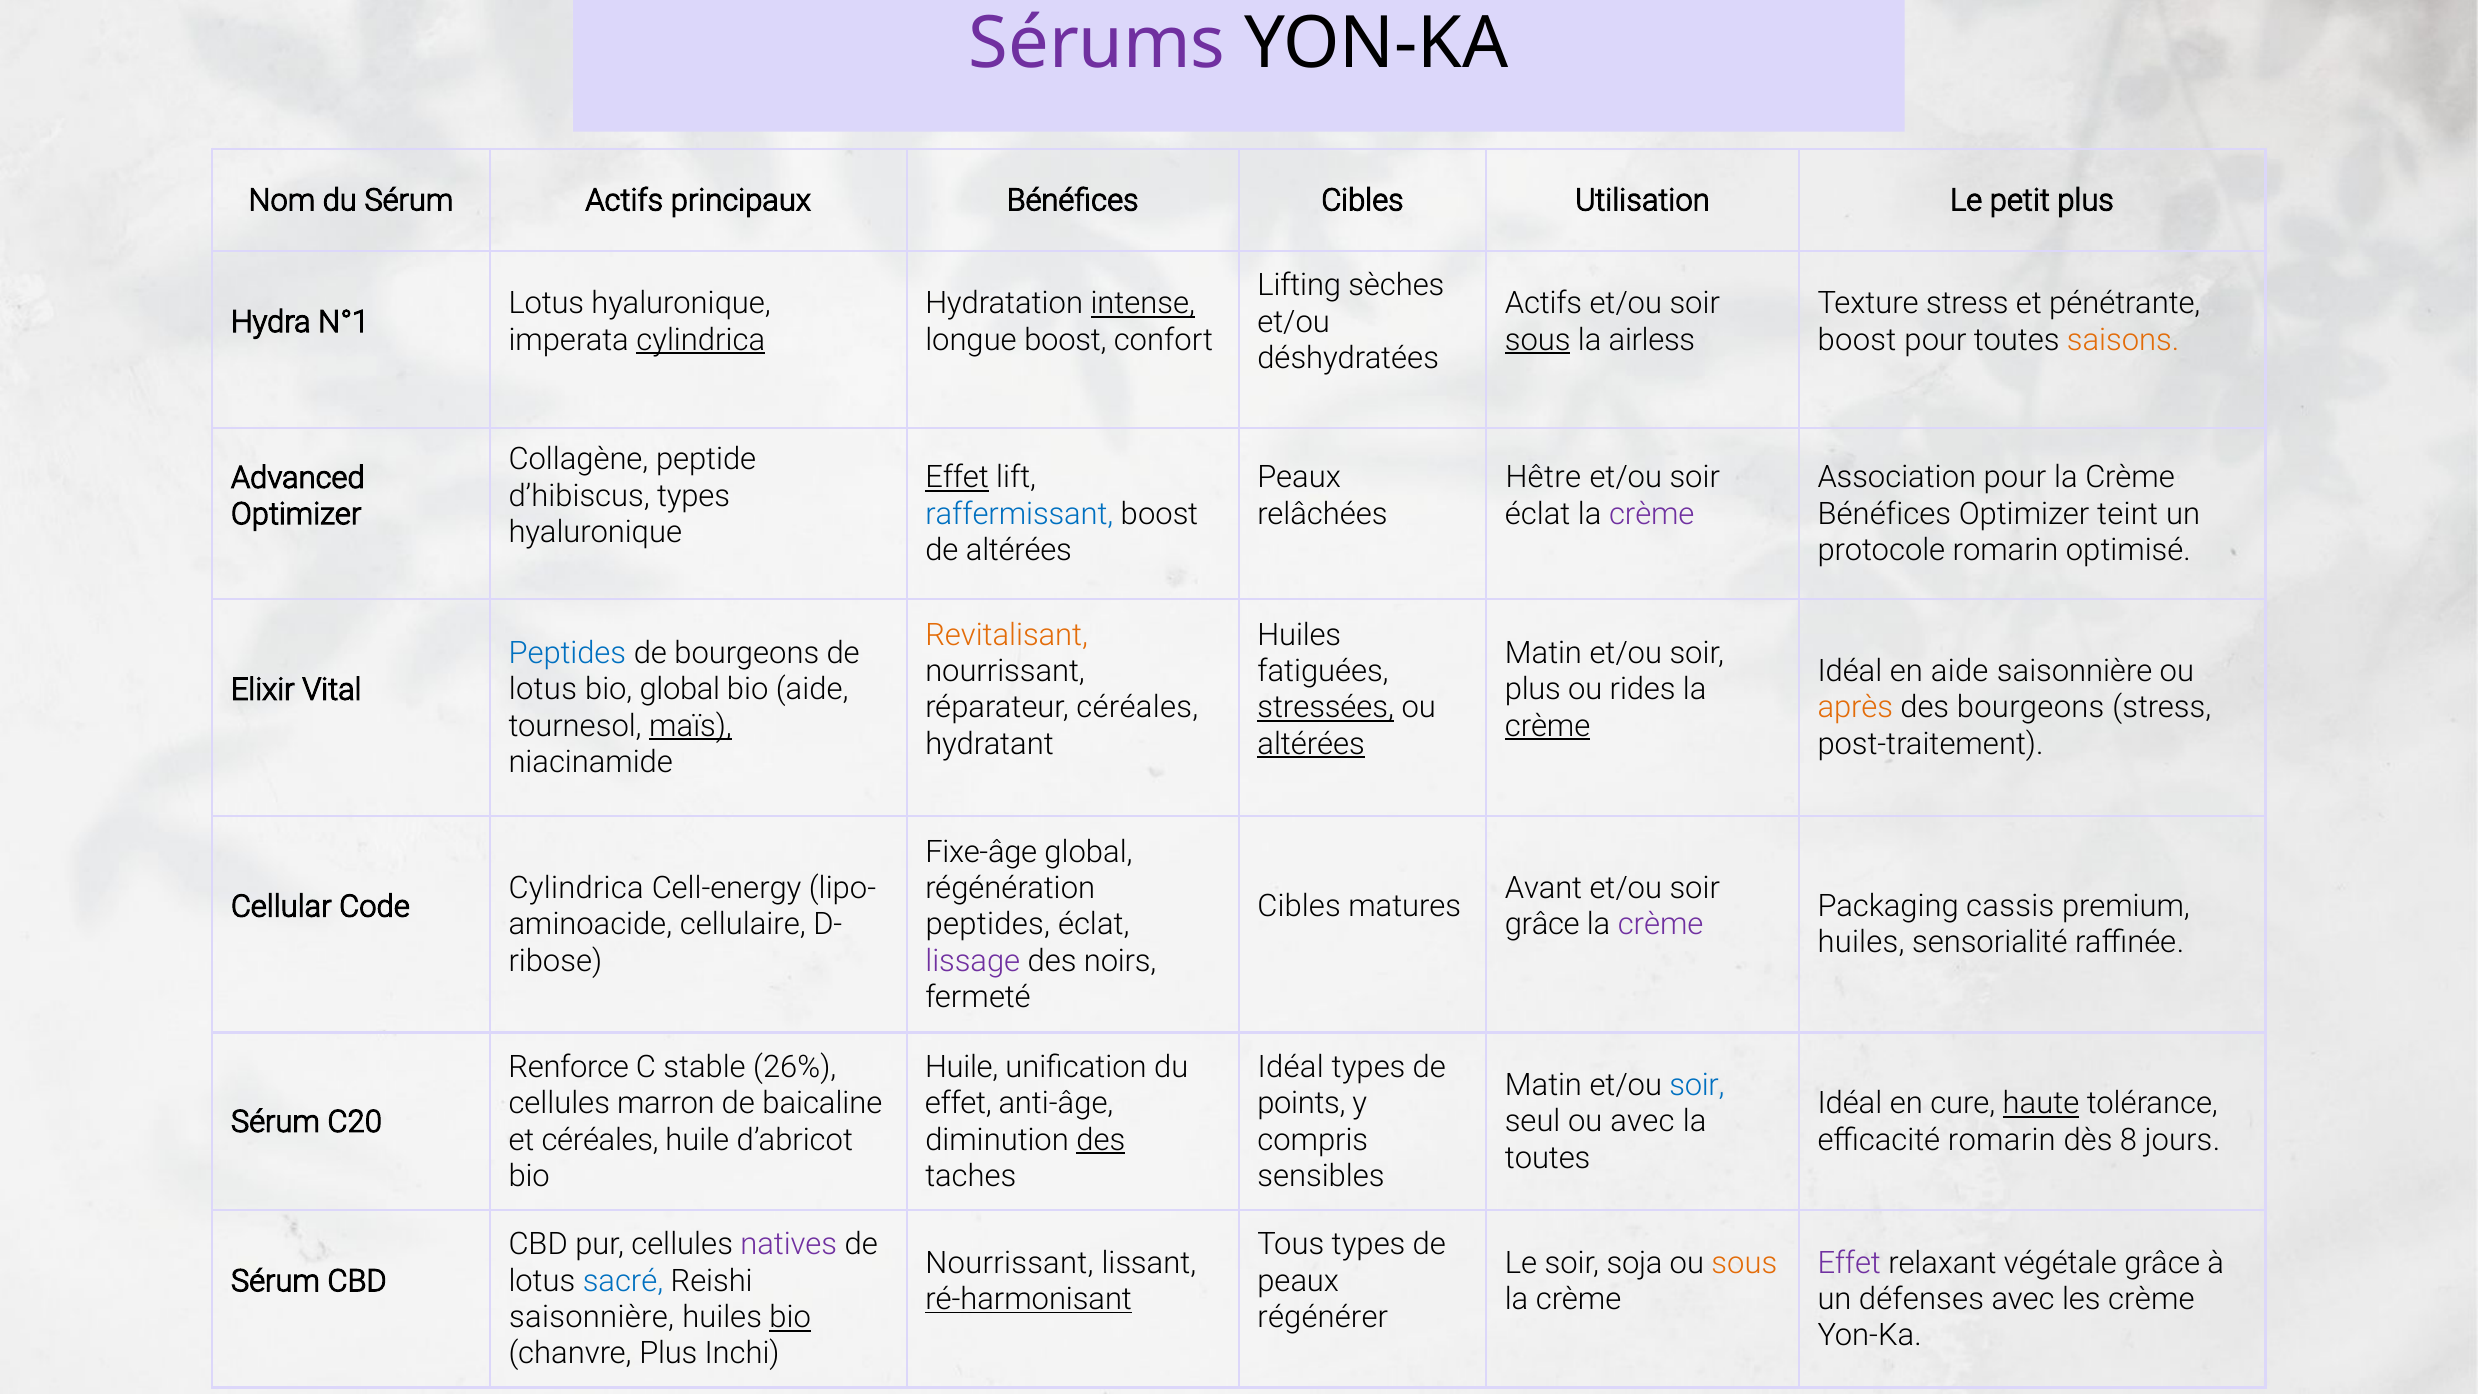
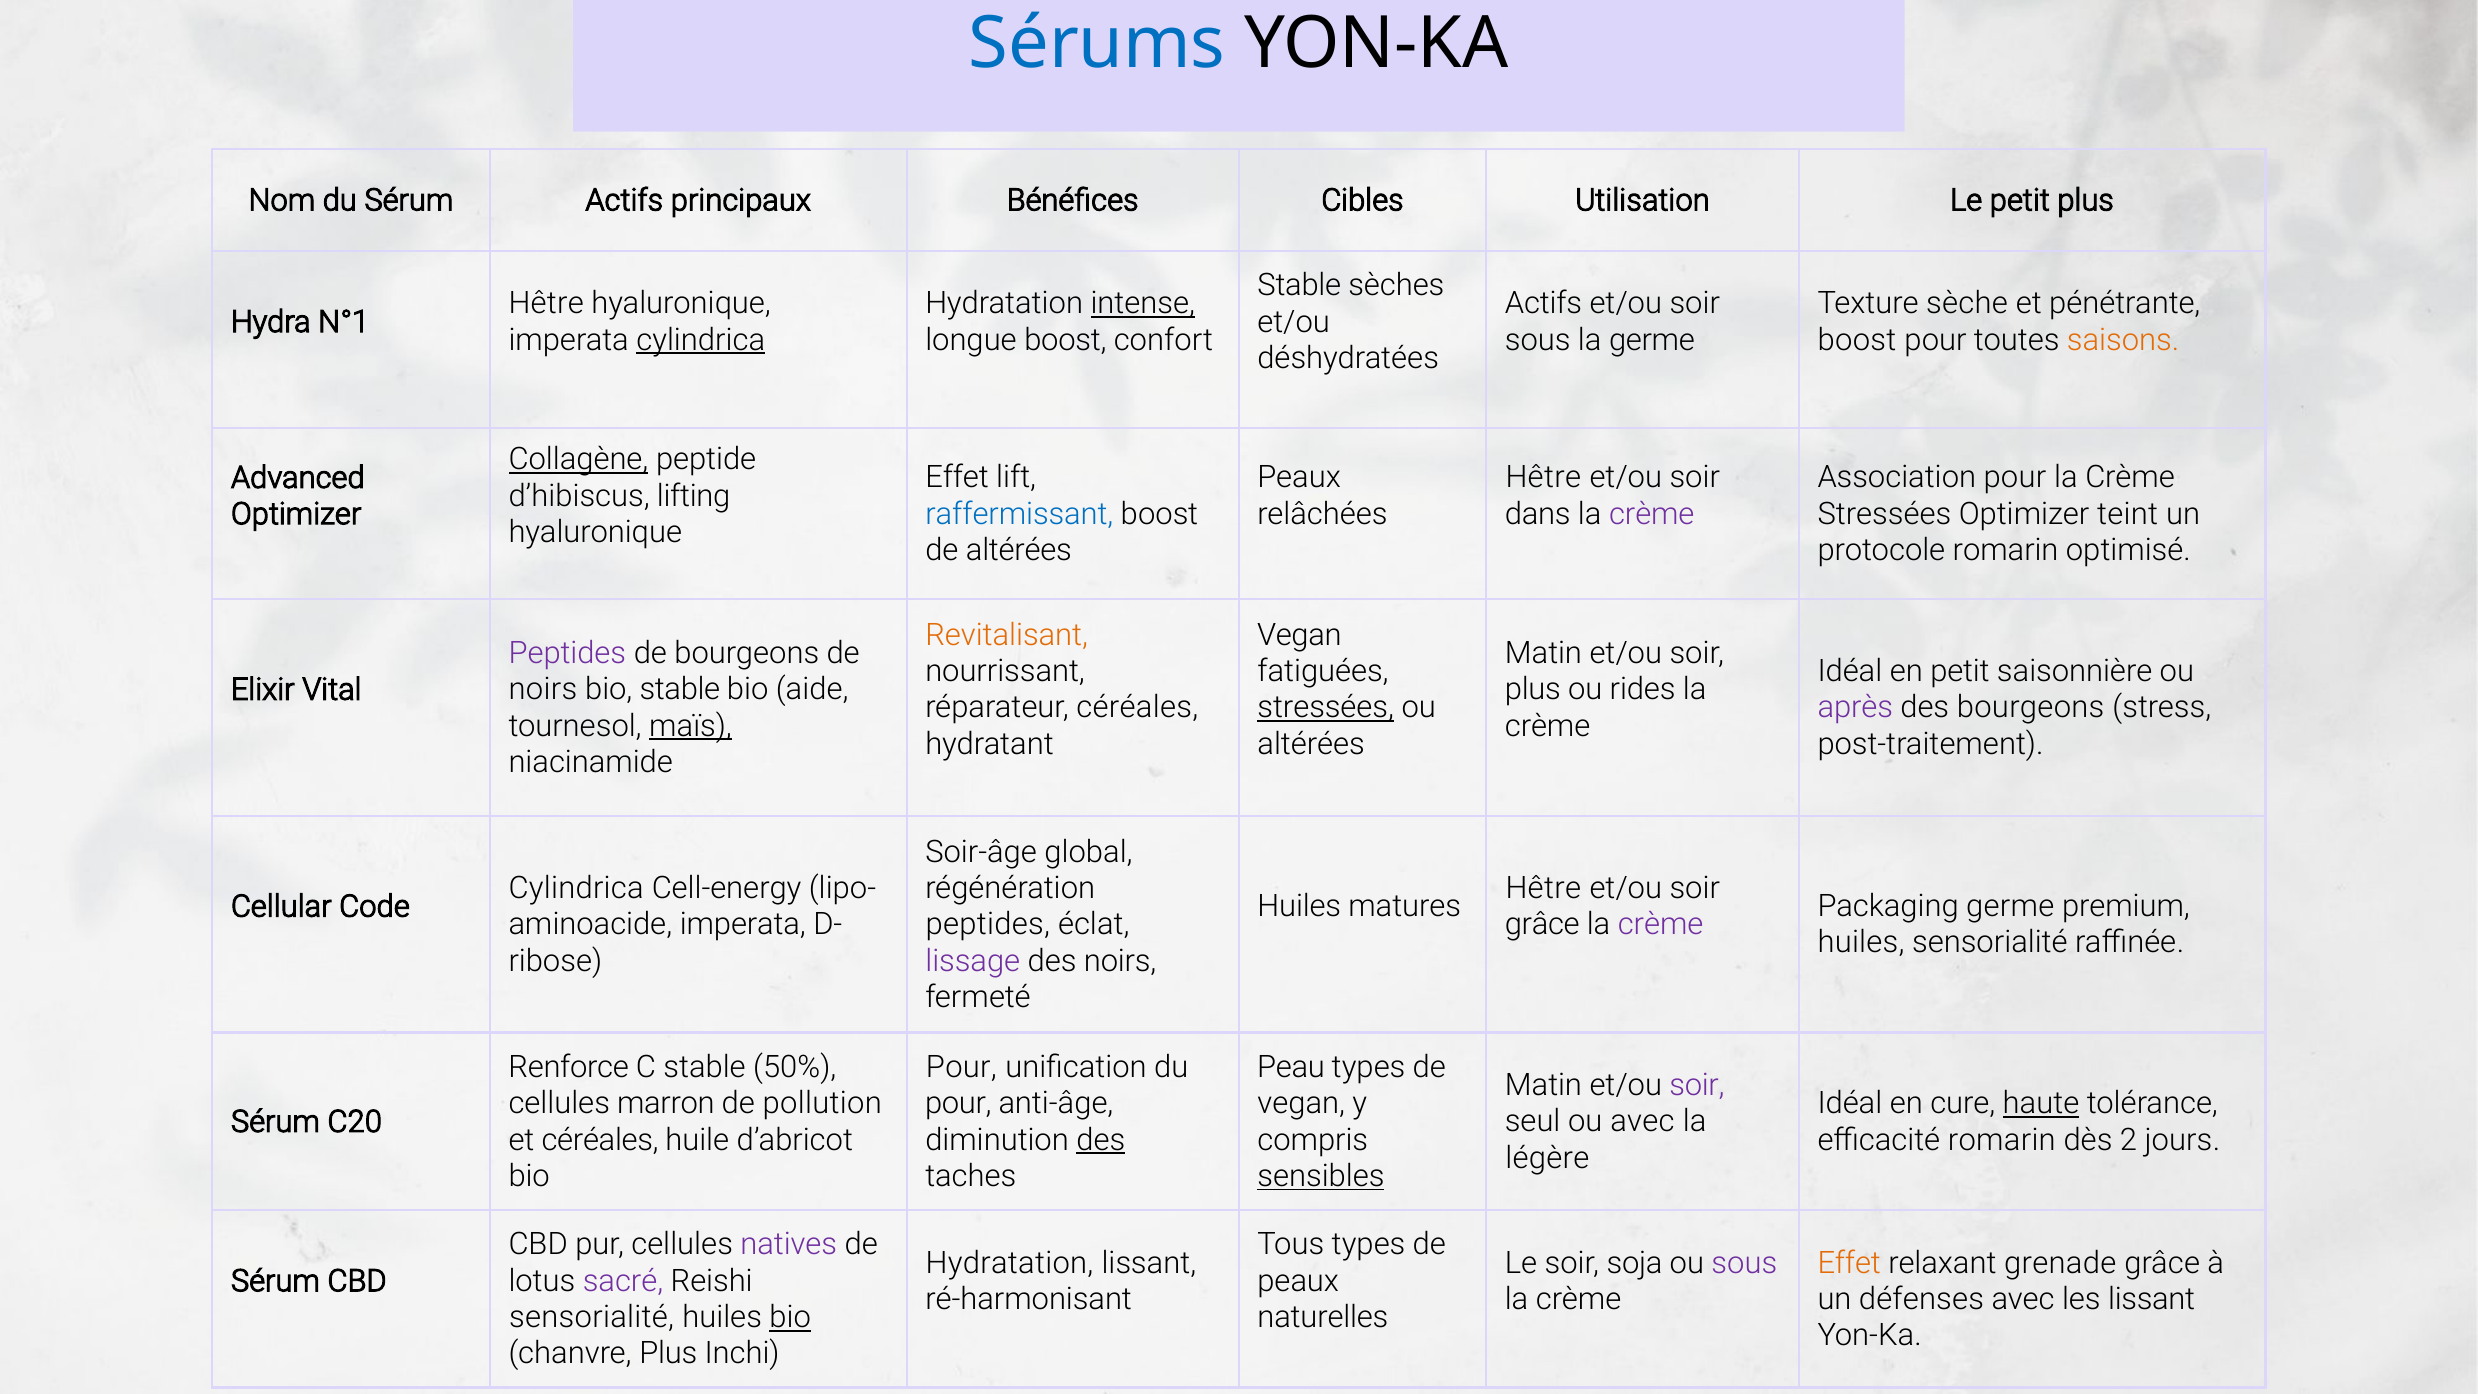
Sérums colour: purple -> blue (1097, 43)
Lifting: Lifting -> Stable (1299, 286)
Lotus: Lotus -> Hêtre (546, 304)
Texture stress: stress -> sèche (1967, 304)
sous underline: present -> none (1538, 340)
la airless: airless -> germe (1652, 340)
Collagène underline: none -> present (578, 460)
Effet underline: present -> none (957, 478)
d’hibiscus types: types -> lifting (694, 496)
éclat: éclat -> dans (1538, 514)
Bénéfices: Bénéfices -> Stressées (1884, 514)
Huiles: Huiles -> Vegan (1299, 635)
Peptides colour: blue -> purple (567, 653)
en aide: aide -> petit (1960, 671)
lotus: lotus -> noirs (543, 689)
bio global: global -> stable (680, 689)
après colour: orange -> purple (1855, 708)
crème underline: present -> none (1548, 726)
altérées underline: present -> none (1311, 744)
Fixe-âge: Fixe-âge -> Soir-âge (981, 852)
Avant: Avant -> Hêtre (1543, 888)
Cibles: Cibles -> Huiles (1299, 906)
Packaging cassis: cassis -> germe (2010, 906)
cellulaire: cellulaire -> imperata (743, 925)
26%: 26% -> 50% (795, 1067)
Huile: Huile -> Pour (961, 1067)
Idéal: Idéal -> Peau (1291, 1067)
soir colour: blue -> purple (1697, 1085)
baicaline: baicaline -> pollution (822, 1103)
effet: effet -> pour (958, 1103)
points: points -> vegan (1301, 1103)
8: 8 -> 2 (2128, 1140)
toutes: toutes -> légère (1547, 1158)
sensibles underline: none -> present (1321, 1176)
Nourrissant: Nourrissant -> Hydratation (1010, 1263)
sous colour: orange -> purple (1744, 1263)
Effet colour: purple -> orange (1849, 1263)
végétale: végétale -> grenade (2060, 1263)
sacré colour: blue -> purple (623, 1281)
ré-harmonisant underline: present -> none (1029, 1299)
les crème: crème -> lissant (2152, 1299)
saisonnière: saisonnière -> sensorialité (592, 1317)
régénérer: régénérer -> naturelles (1323, 1317)
